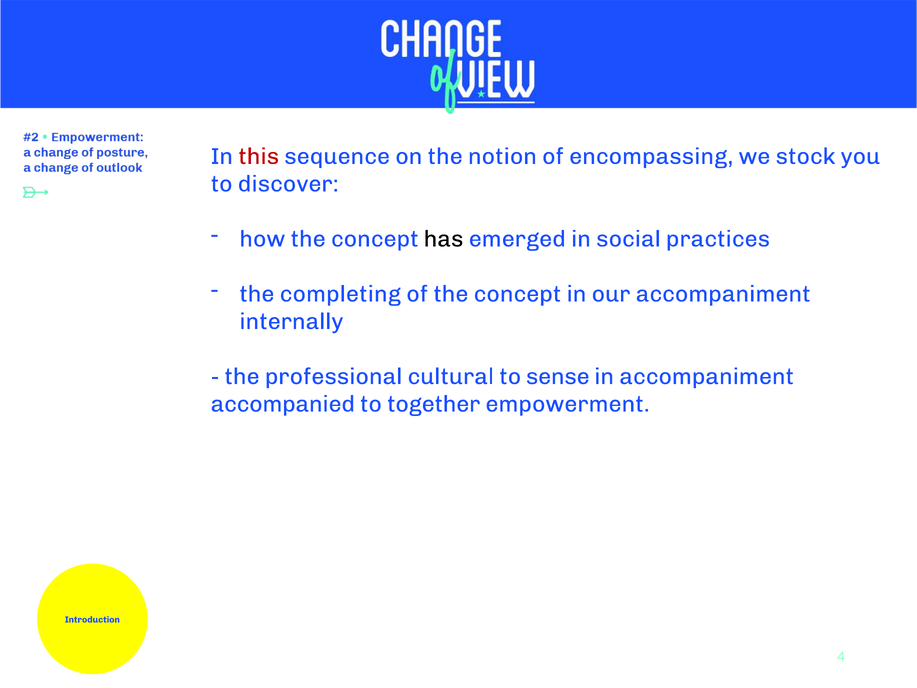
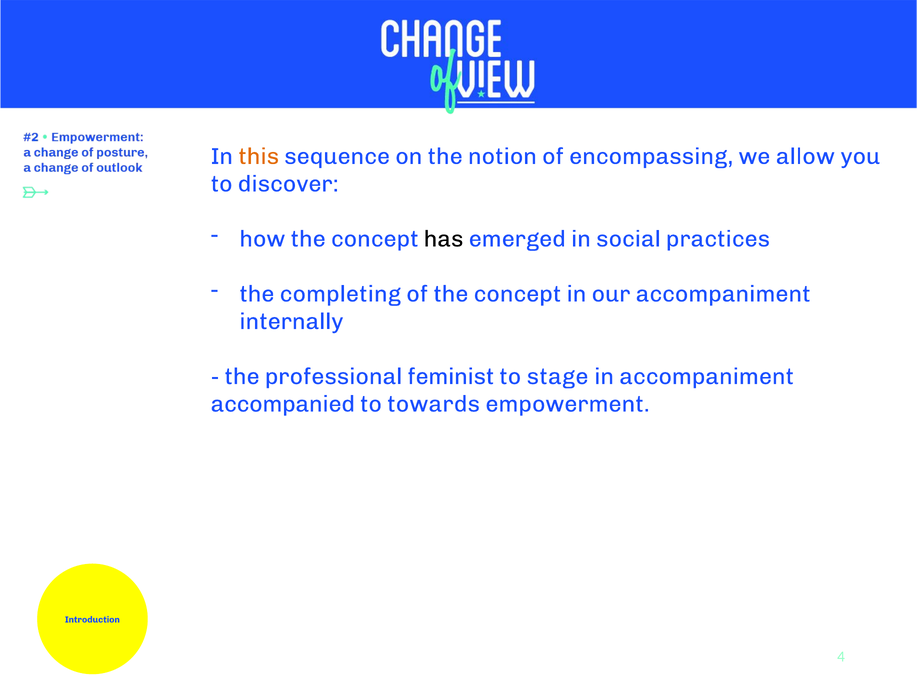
this colour: red -> orange (259, 156)
stock: stock -> allow (805, 156)
cultural: cultural -> feminist (451, 376)
sense: sense -> stage (558, 376)
together: together -> towards (434, 404)
